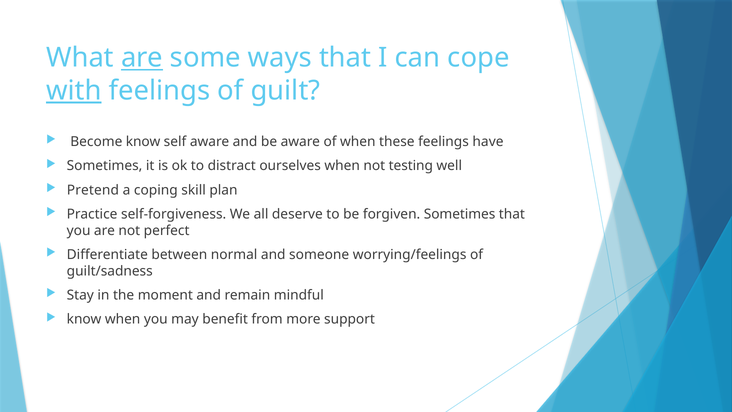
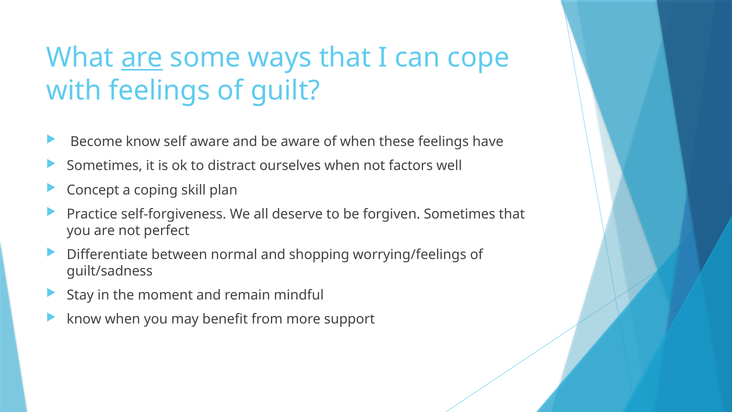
with underline: present -> none (74, 91)
testing: testing -> factors (411, 166)
Pretend: Pretend -> Concept (93, 190)
someone: someone -> shopping (319, 255)
